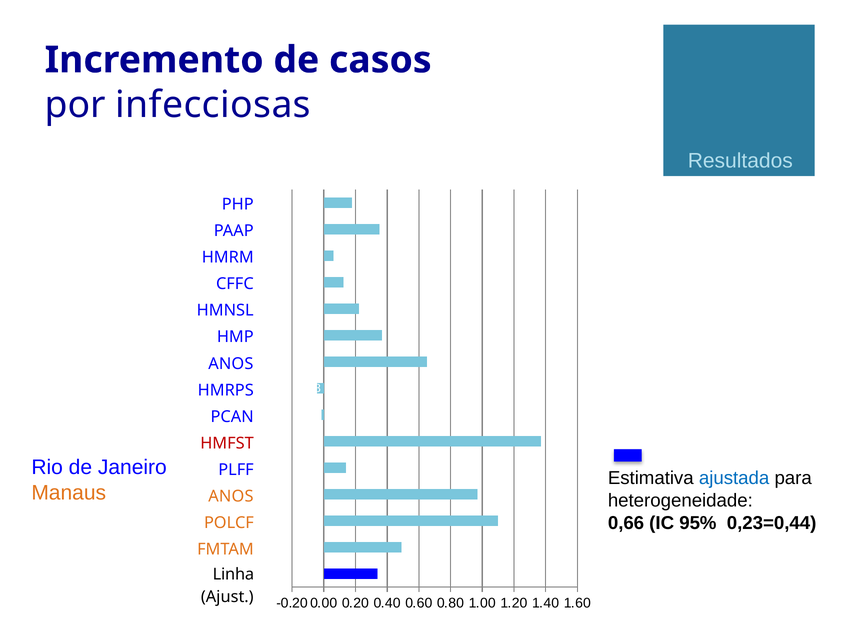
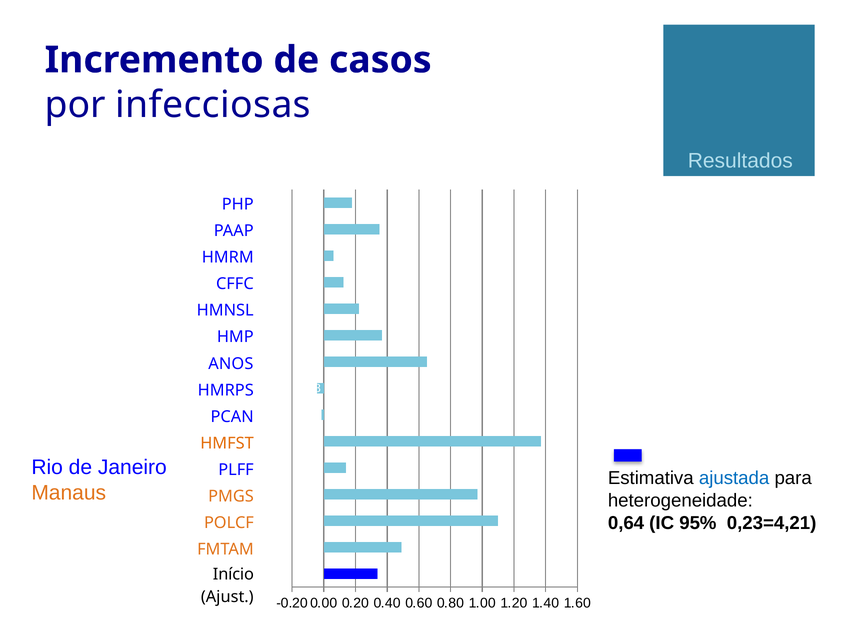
HMFST colour: red -> orange (227, 443)
ANOS: ANOS -> PMGS (231, 496)
0,66: 0,66 -> 0,64 (626, 523)
0,23=0,44: 0,23=0,44 -> 0,23=4,21 (772, 523)
Linha: Linha -> Início (233, 574)
